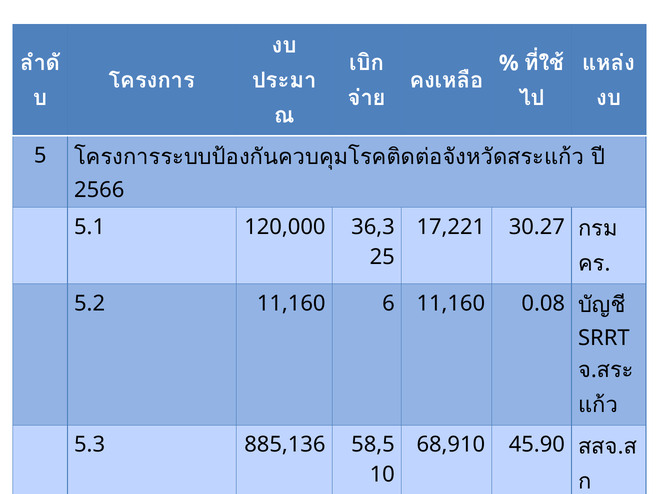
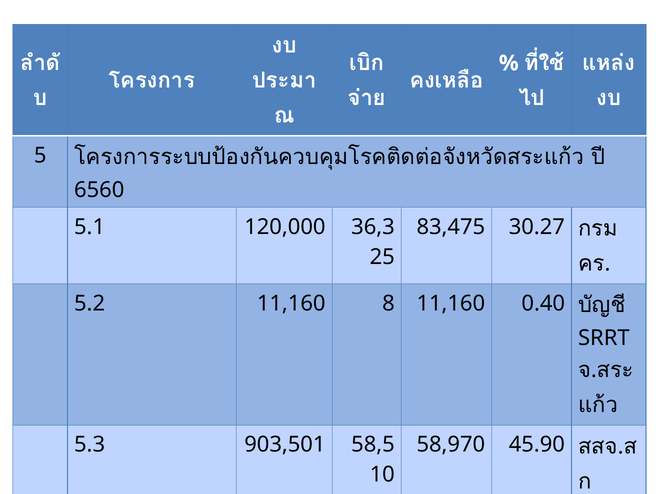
2566: 2566 -> 6560 (99, 190)
17,221: 17,221 -> 83,475 (451, 227)
11,160 6: 6 -> 8 (388, 303)
0.08: 0.08 -> 0.40 (543, 303)
885,136: 885,136 -> 903,501 (285, 445)
68,910: 68,910 -> 58,970 (451, 445)
